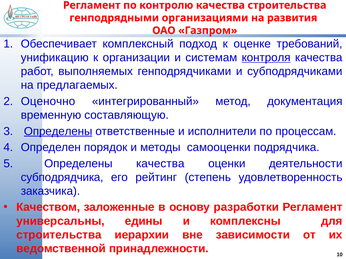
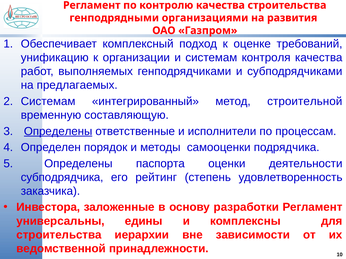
контроля underline: present -> none (266, 58)
Оценочно: Оценочно -> Системам (48, 102)
документация: документация -> строительной (305, 102)
Определены качества: качества -> паспорта (160, 164)
Качеством: Качеством -> Инвестора (48, 208)
